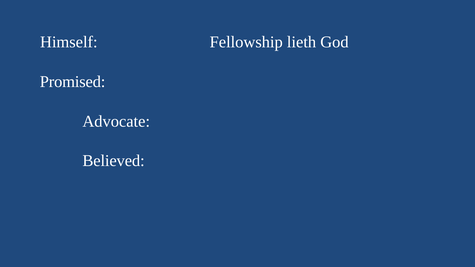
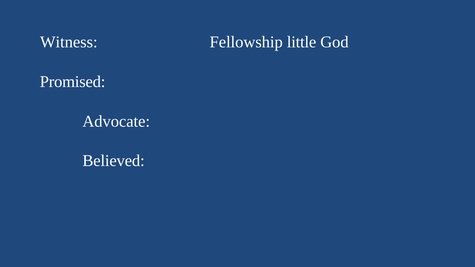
Himself: Himself -> Witness (69, 42)
lieth: lieth -> little (302, 42)
